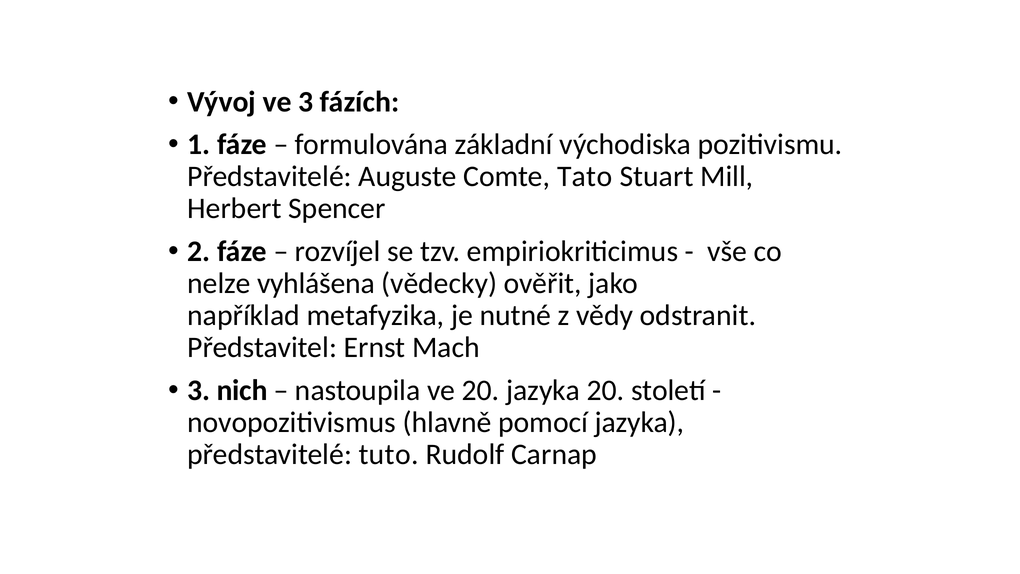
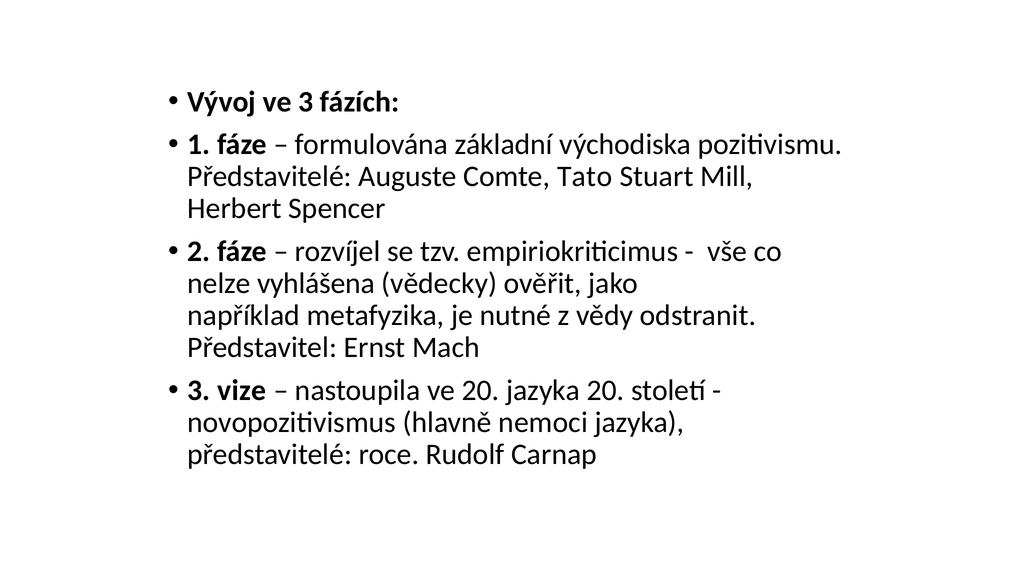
nich: nich -> vize (242, 390)
pomocí: pomocí -> nemoci (543, 422)
tuto: tuto -> roce (389, 454)
